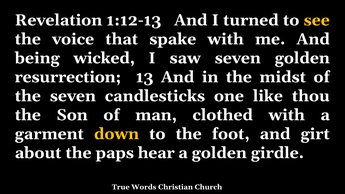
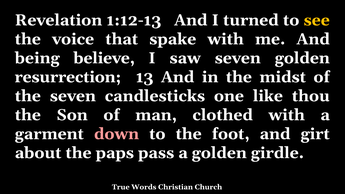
wicked: wicked -> believe (104, 58)
down colour: yellow -> pink (117, 134)
hear: hear -> pass (156, 153)
